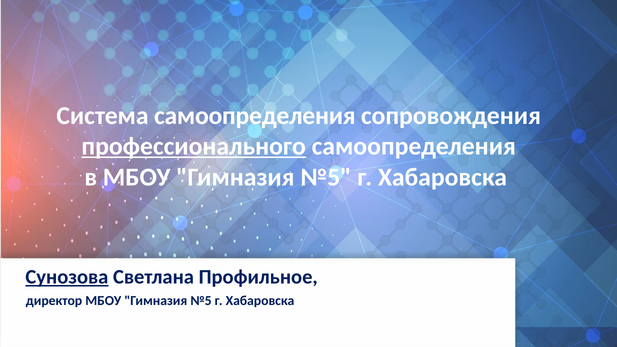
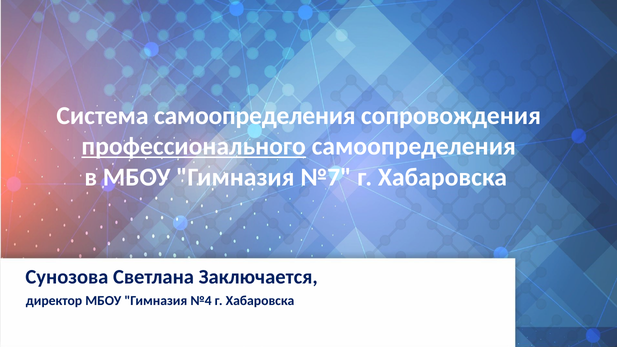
в МБОУ Гимназия №5: №5 -> №7 (326, 177)
Сунозова underline: present -> none (67, 277)
Профильное: Профильное -> Заключается (258, 277)
директор МБОУ Гимназия №5: №5 -> №4 (201, 301)
